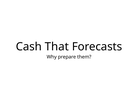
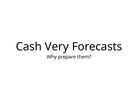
That: That -> Very (57, 46)
